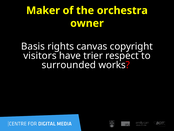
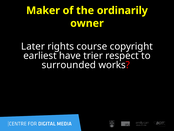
orchestra: orchestra -> ordinarily (122, 10)
Basis: Basis -> Later (33, 46)
canvas: canvas -> course (92, 46)
visitors: visitors -> earliest (40, 56)
